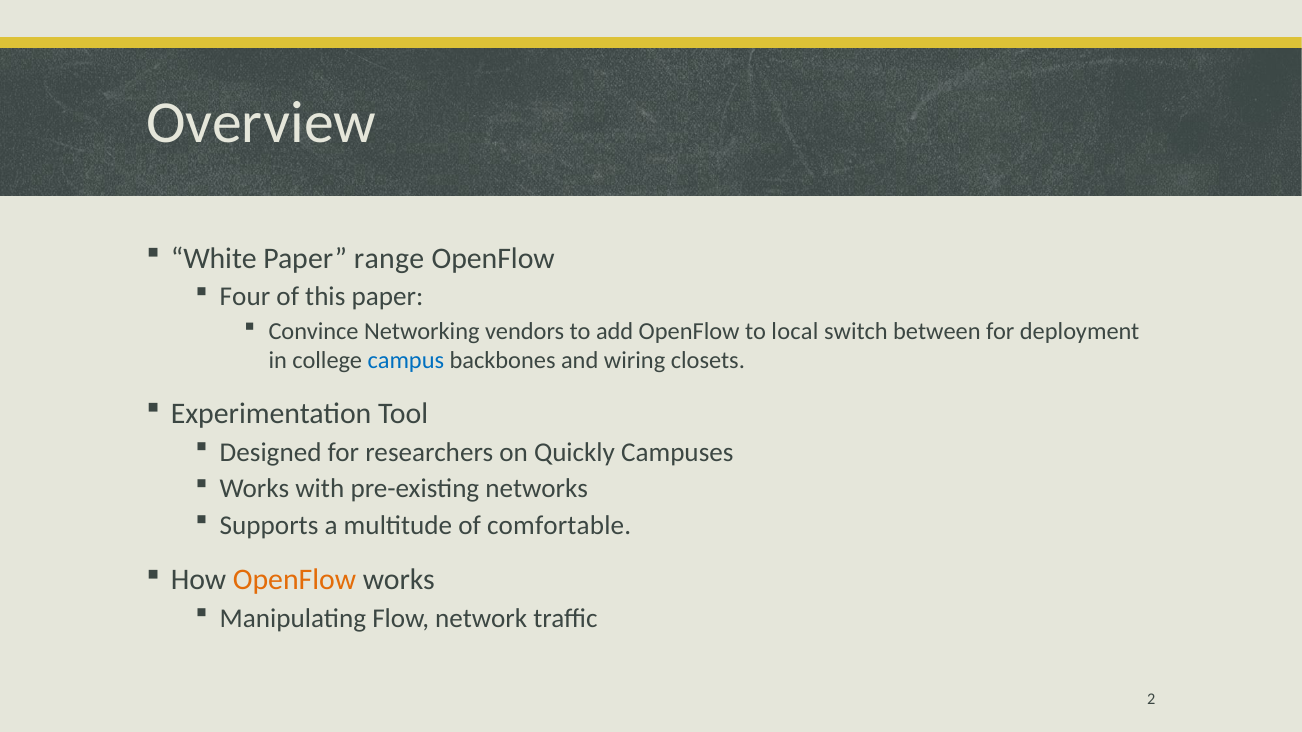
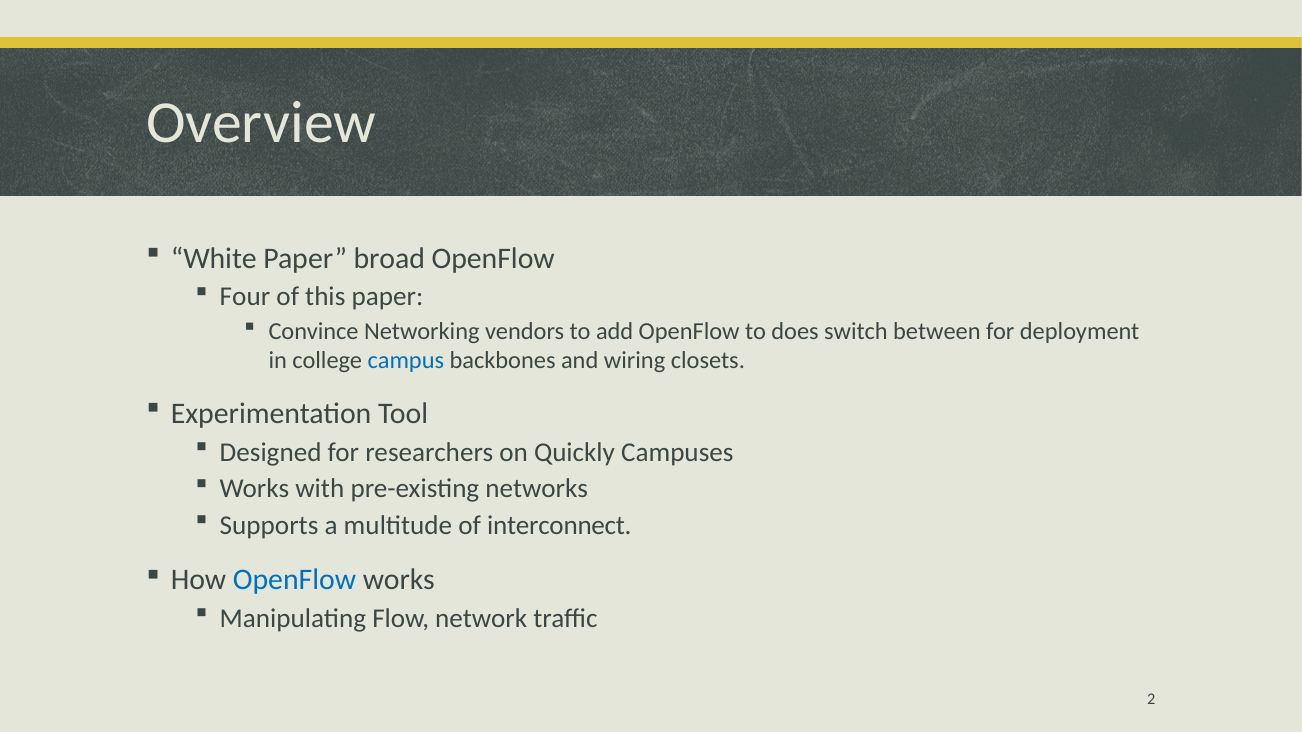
range: range -> broad (389, 259)
local: local -> does (795, 332)
comfortable: comfortable -> interconnect (559, 526)
OpenFlow colour: orange -> blue (295, 580)
